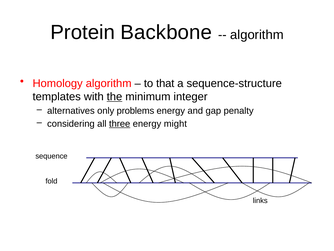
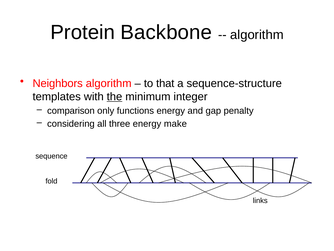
Homology: Homology -> Neighbors (58, 83)
alternatives: alternatives -> comparison (71, 110)
problems: problems -> functions (135, 110)
three underline: present -> none (120, 123)
might: might -> make (175, 123)
